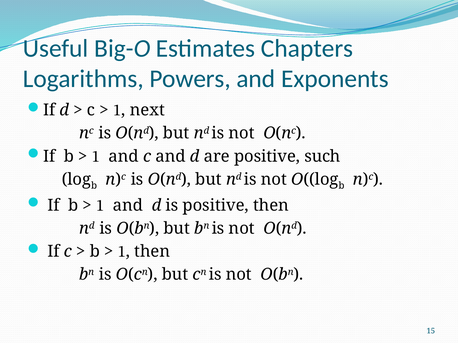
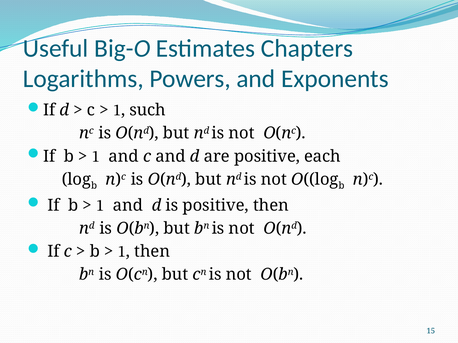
next: next -> such (148, 110)
such: such -> each (322, 157)
